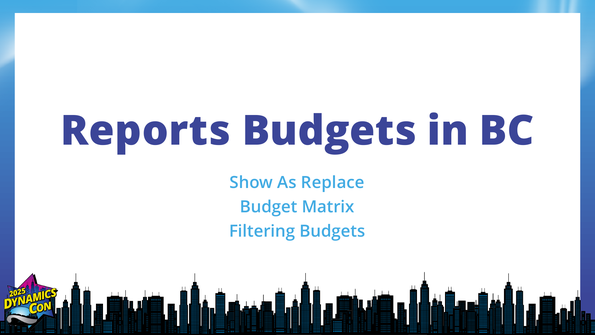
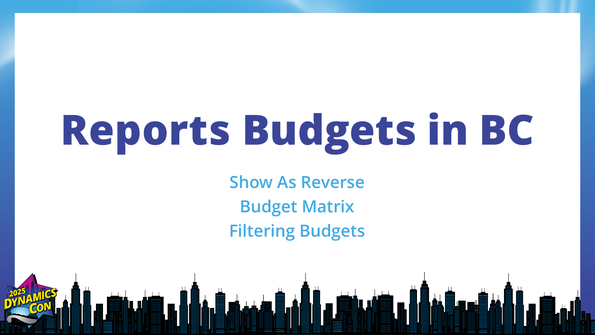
Replace: Replace -> Reverse (333, 182)
